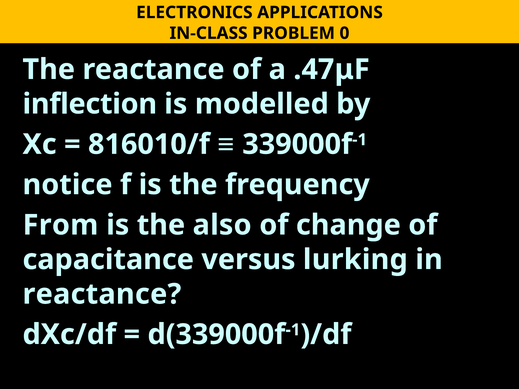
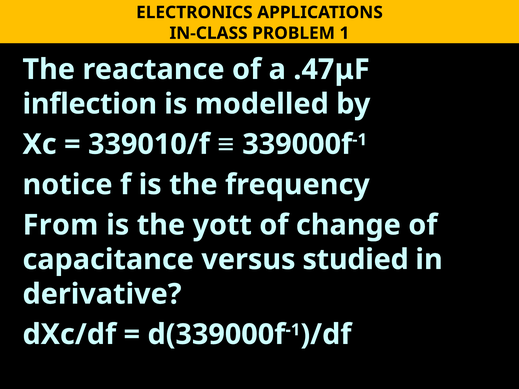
0: 0 -> 1 (344, 33)
816010/f: 816010/f -> 339010/f (149, 144)
also: also -> yott (222, 225)
lurking: lurking -> studied (356, 260)
reactance: reactance -> derivative (102, 294)
